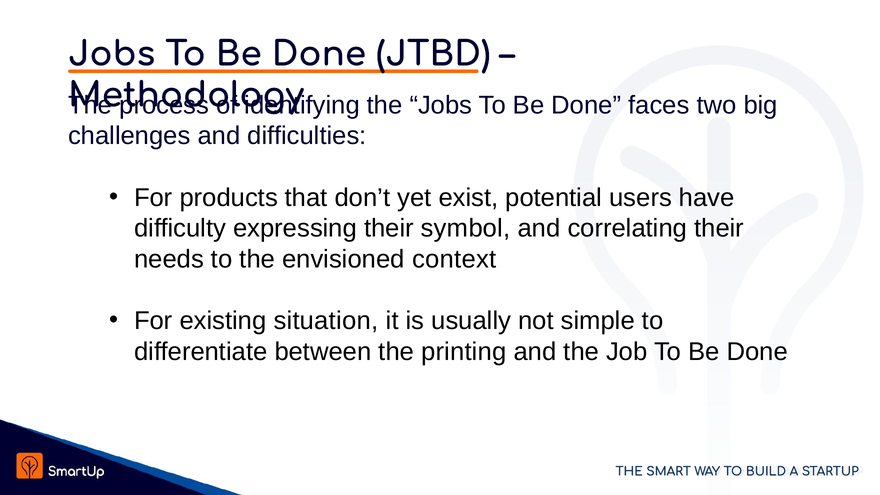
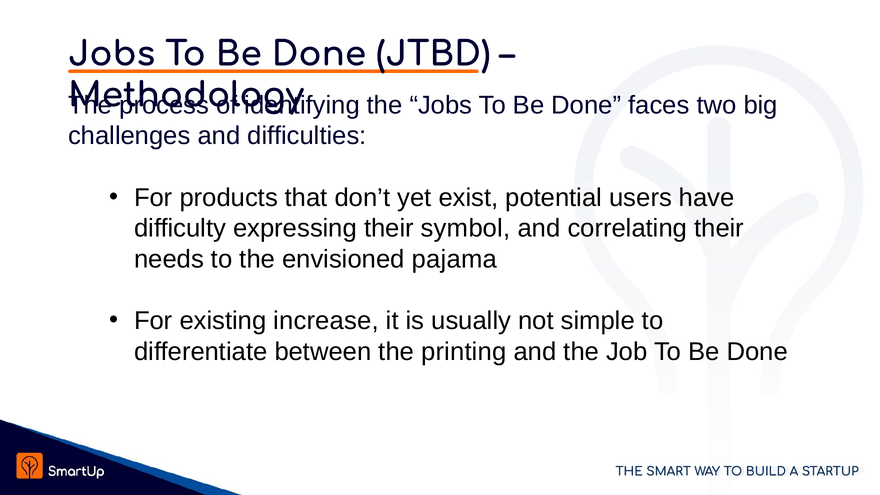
context: context -> pajama (454, 259)
situation: situation -> increase (326, 321)
